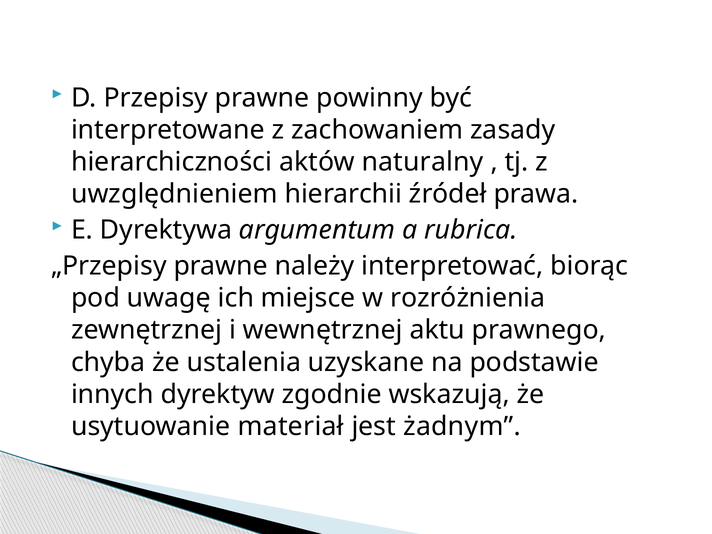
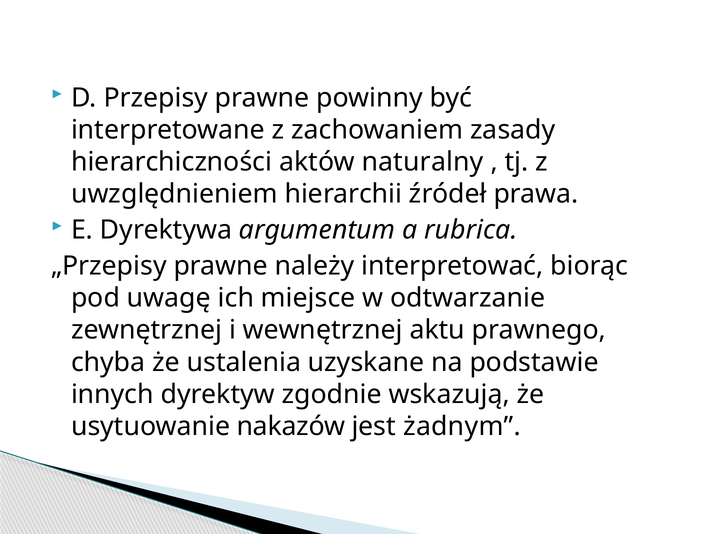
rozróżnienia: rozróżnienia -> odtwarzanie (468, 298)
materiał: materiał -> nakazów (291, 426)
